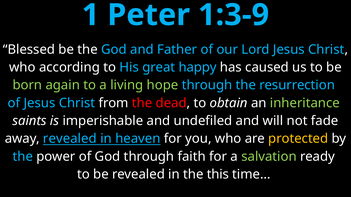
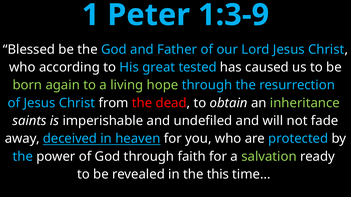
happy: happy -> tested (198, 67)
away revealed: revealed -> deceived (70, 139)
protected colour: yellow -> light blue (298, 139)
